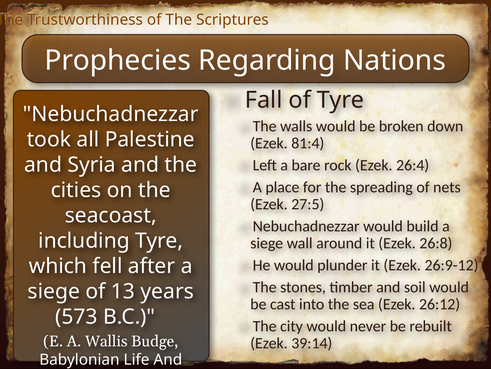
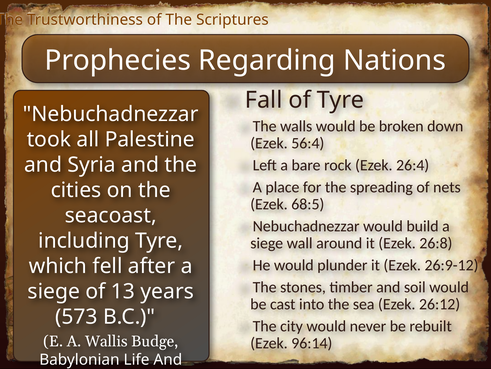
81:4: 81:4 -> 56:4 (308, 143)
27:5: 27:5 -> 68:5 (308, 204)
39:14: 39:14 -> 96:14 (312, 343)
